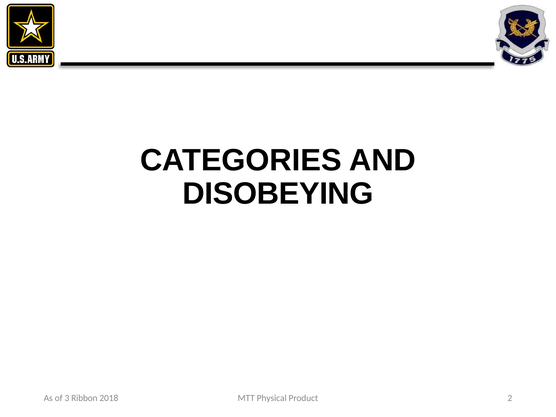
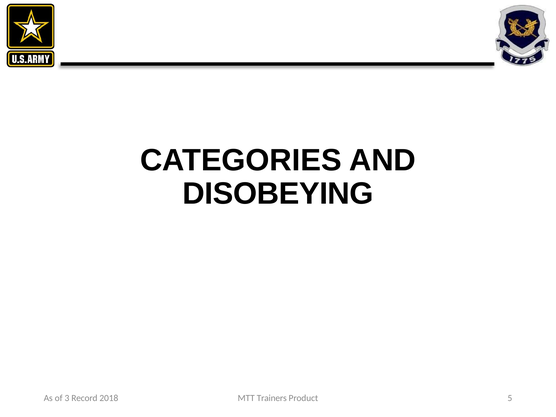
Physical: Physical -> Trainers (272, 398)
2: 2 -> 5 (510, 398)
Ribbon: Ribbon -> Record (84, 398)
